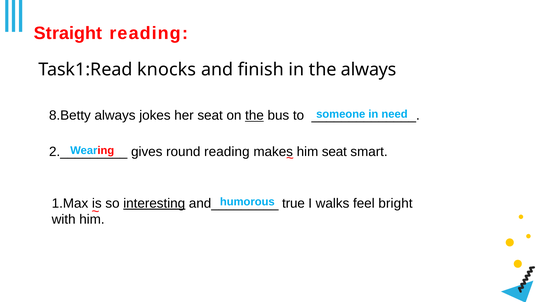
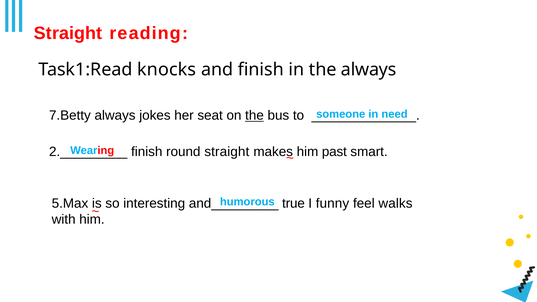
8.Betty: 8.Betty -> 7.Betty (70, 115)
gives: gives -> finish (147, 152)
round reading: reading -> straight (227, 152)
him seat: seat -> past (334, 152)
1.Max: 1.Max -> 5.Max (70, 203)
interesting underline: present -> none (154, 203)
walks: walks -> funny (332, 203)
bright: bright -> walks (395, 203)
